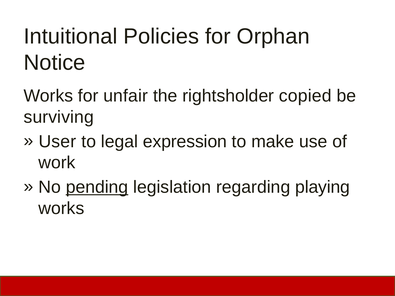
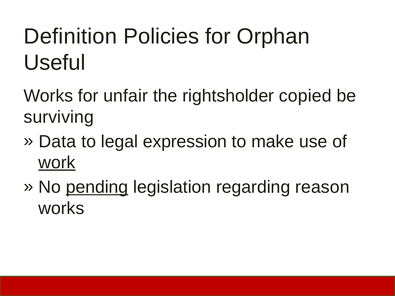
Intuitional: Intuitional -> Definition (70, 36)
Notice: Notice -> Useful (55, 63)
User: User -> Data (57, 142)
work underline: none -> present (57, 163)
playing: playing -> reason (322, 187)
